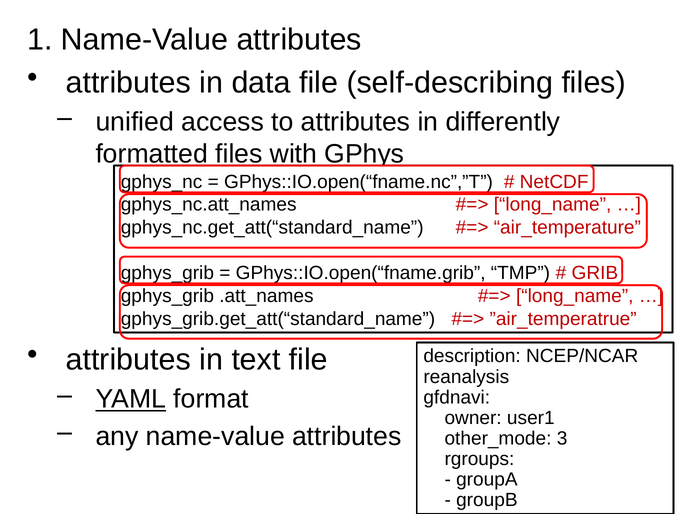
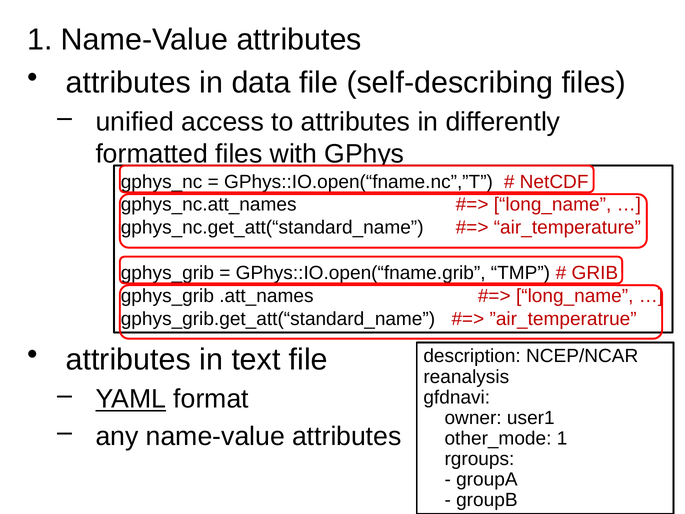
other_mode 3: 3 -> 1 (562, 438)
